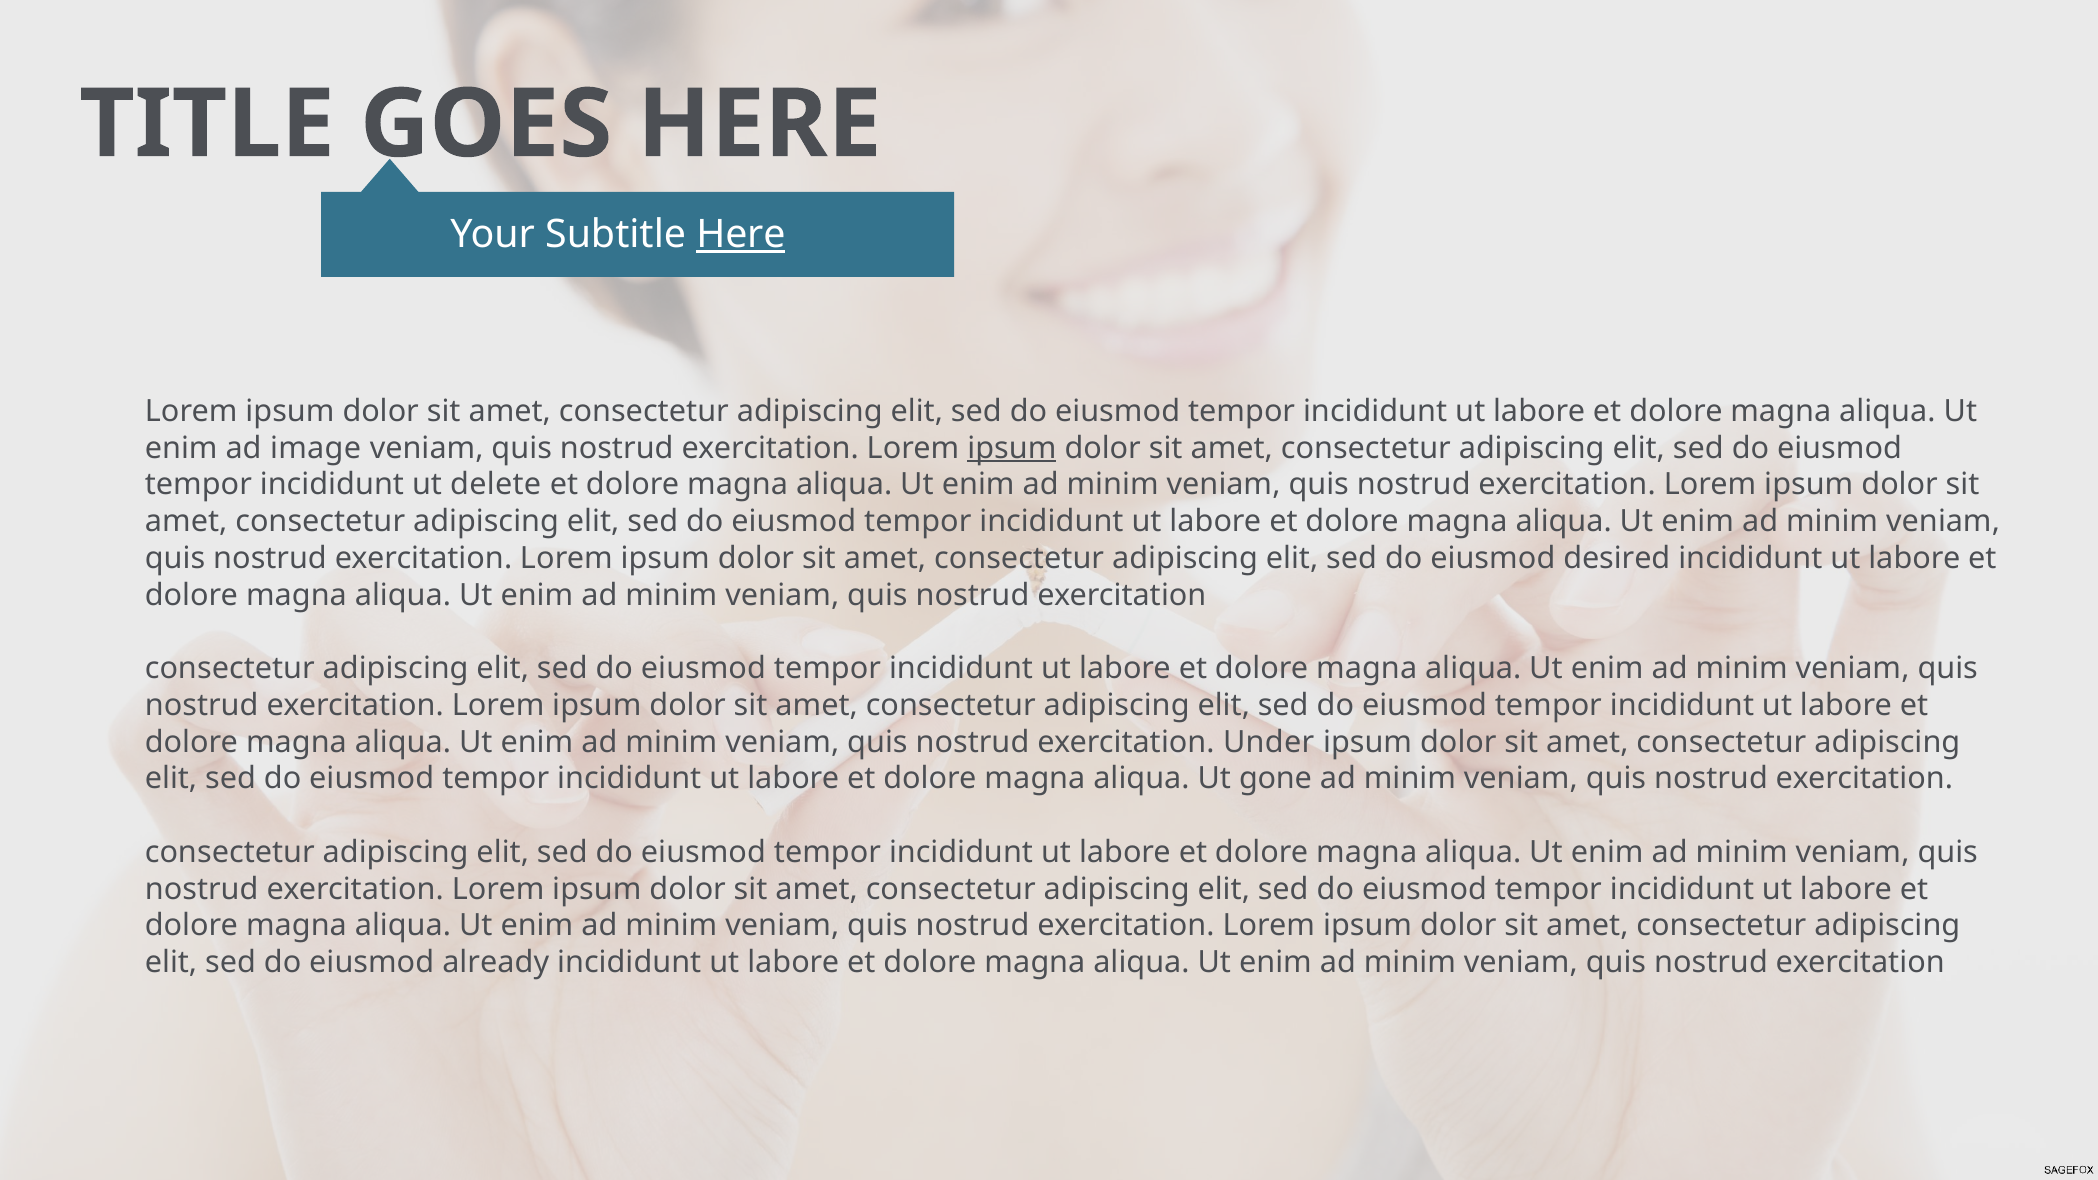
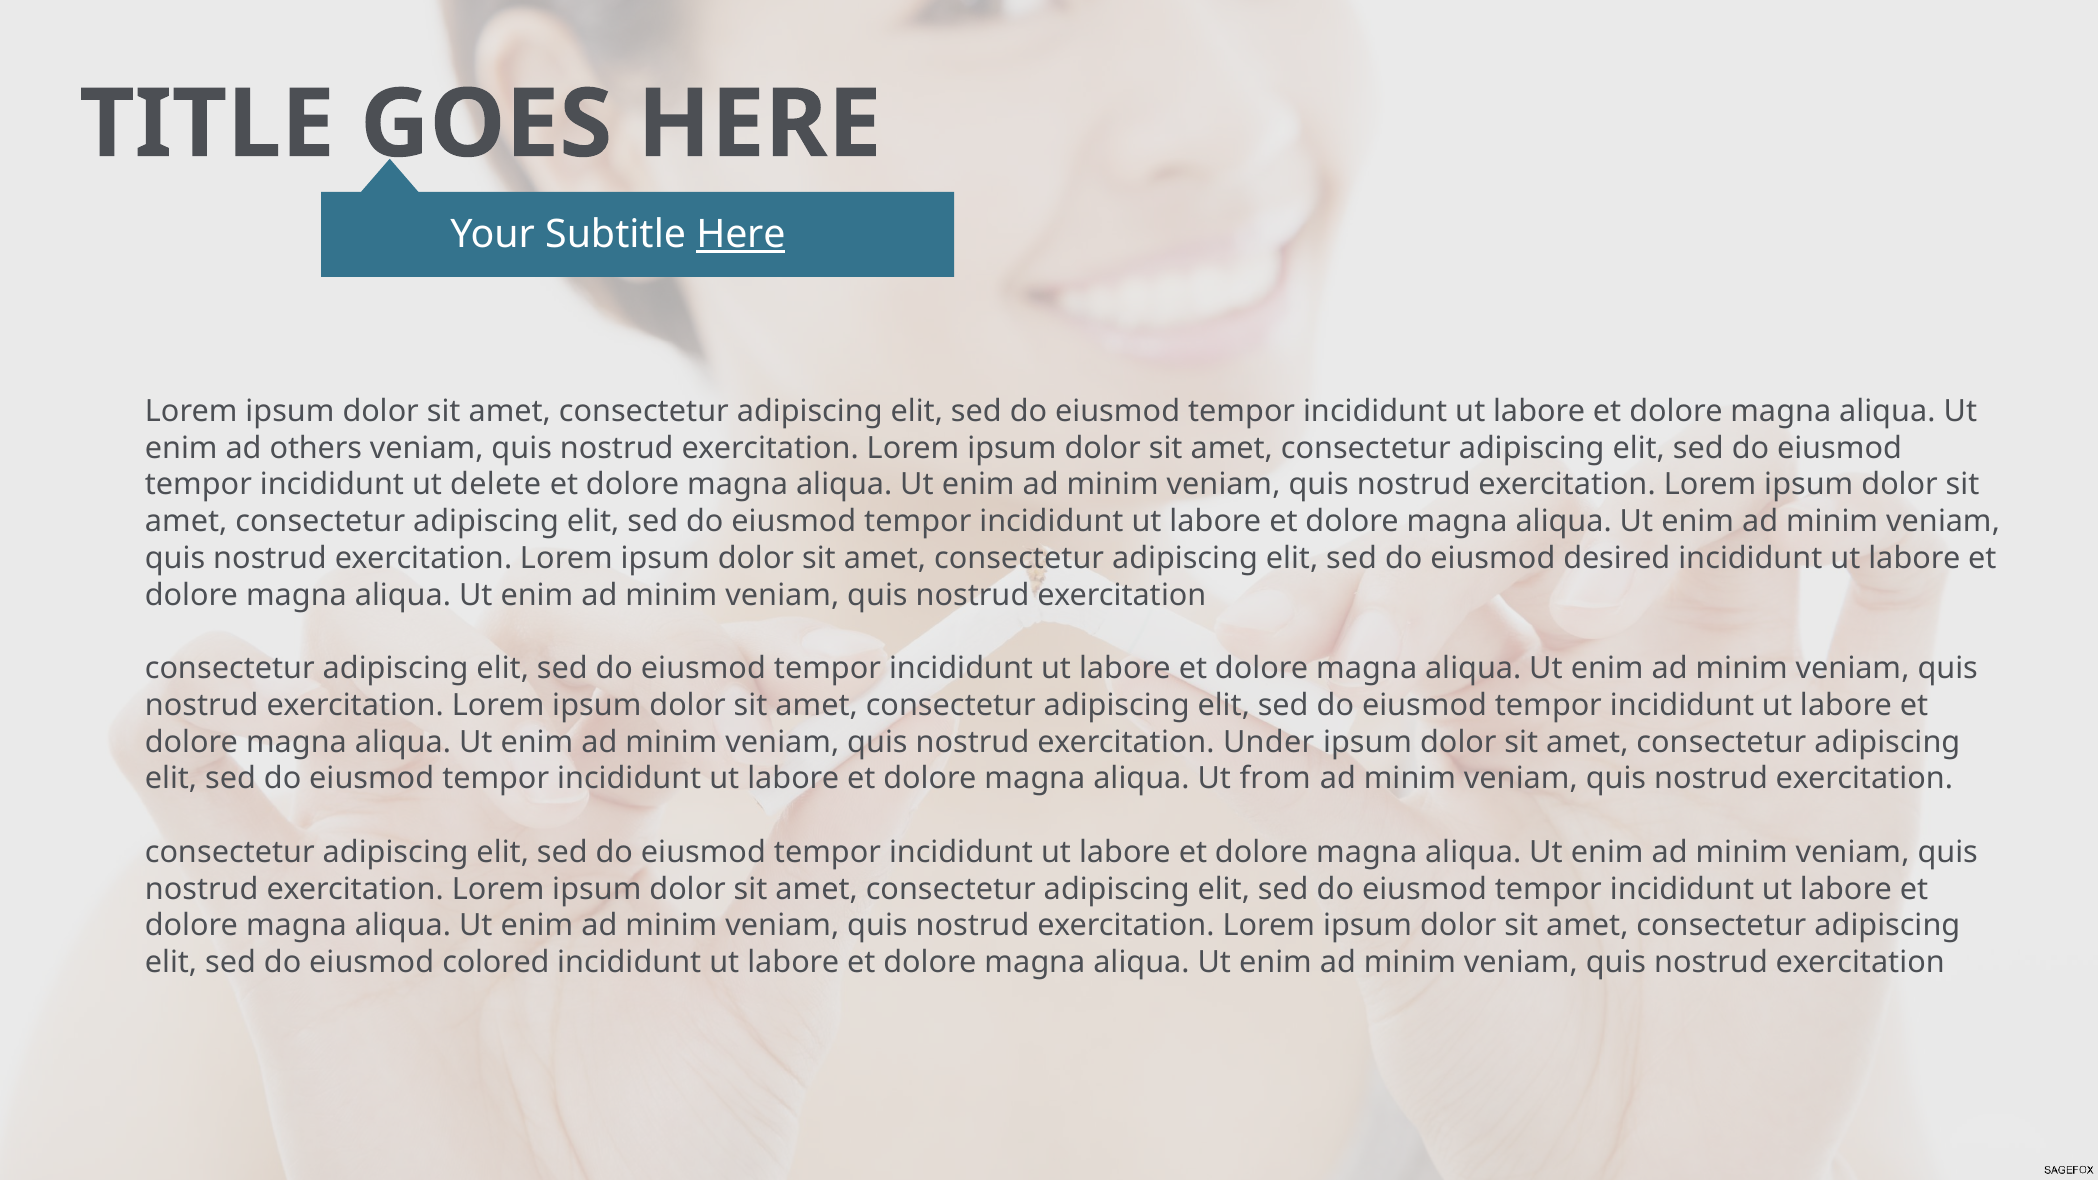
image: image -> others (316, 448)
ipsum underline: present -> none (1012, 448)
gone: gone -> from (1275, 779)
already: already -> colored (496, 962)
